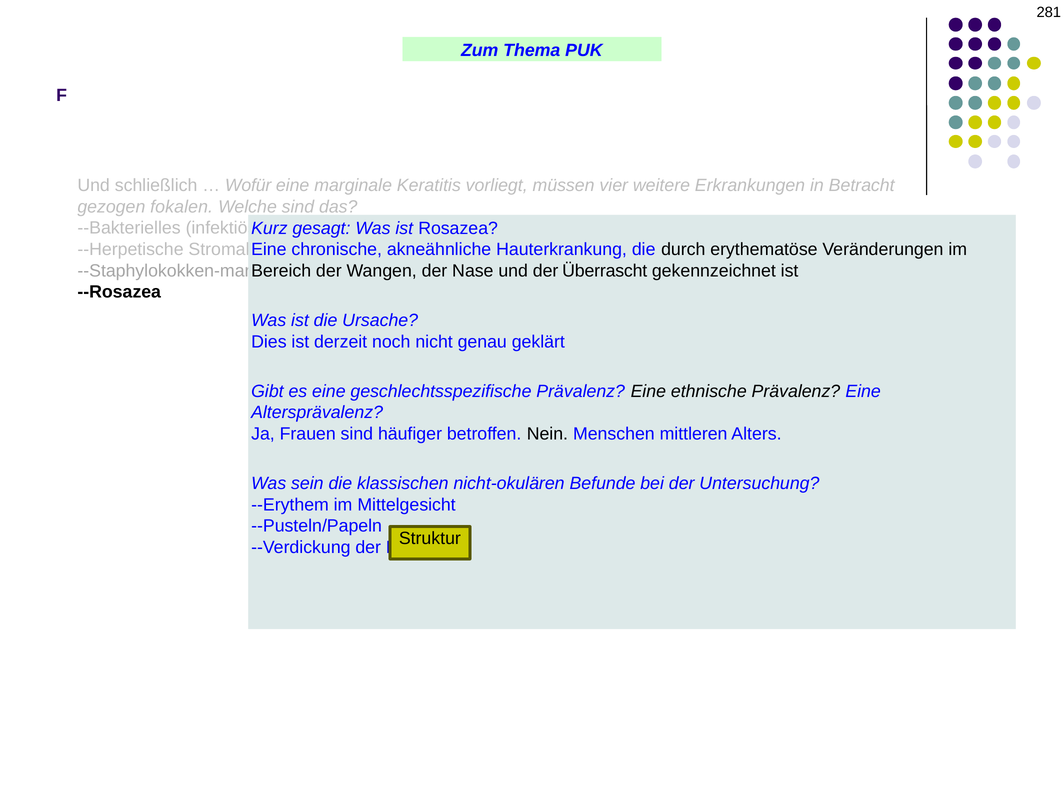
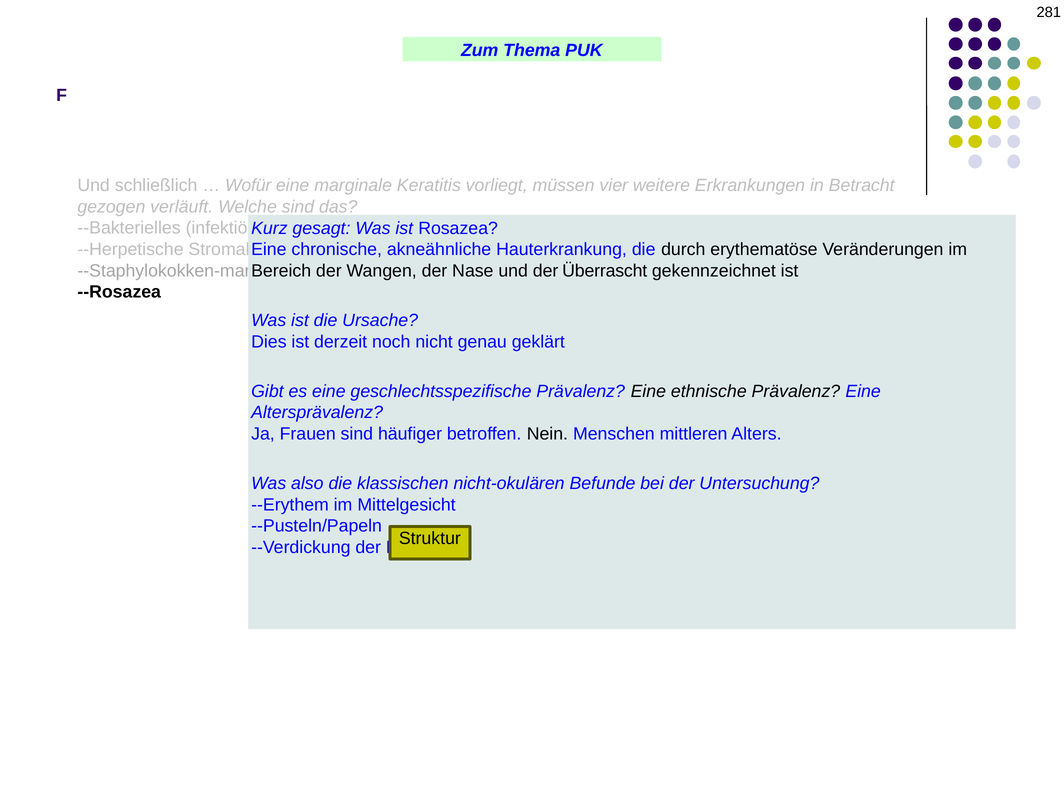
fokalen: fokalen -> verläuft (182, 207)
sein: sein -> also (307, 484)
